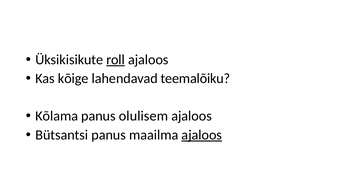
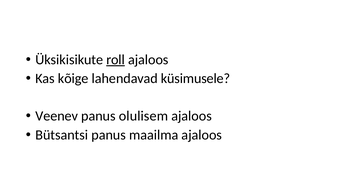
teemalõiku: teemalõiku -> küsimusele (195, 78)
Kõlama: Kõlama -> Veenev (57, 116)
ajaloos underline: present -> none (202, 135)
